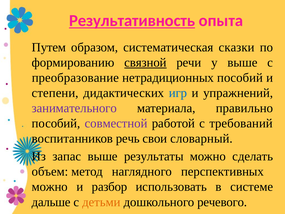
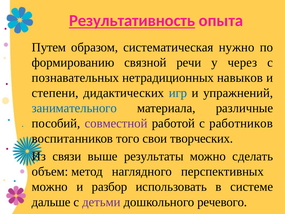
сказки: сказки -> нужно (237, 47)
связной underline: present -> none (145, 62)
у выше: выше -> через (242, 62)
преобразование: преобразование -> познавательных (75, 78)
нетрадиционных пособий: пособий -> навыков (240, 78)
занимательного colour: purple -> blue (74, 108)
правильно: правильно -> различные (244, 108)
требований: требований -> работников (241, 123)
речь: речь -> того (128, 138)
словарный: словарный -> творческих (202, 138)
запас: запас -> связи (67, 156)
детьми colour: orange -> purple (101, 202)
